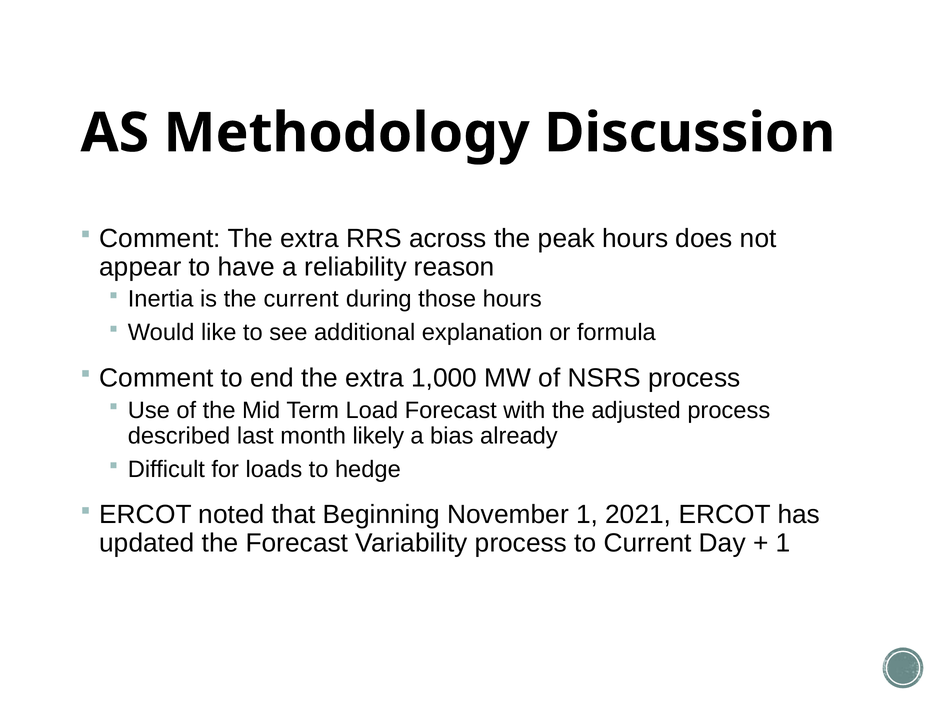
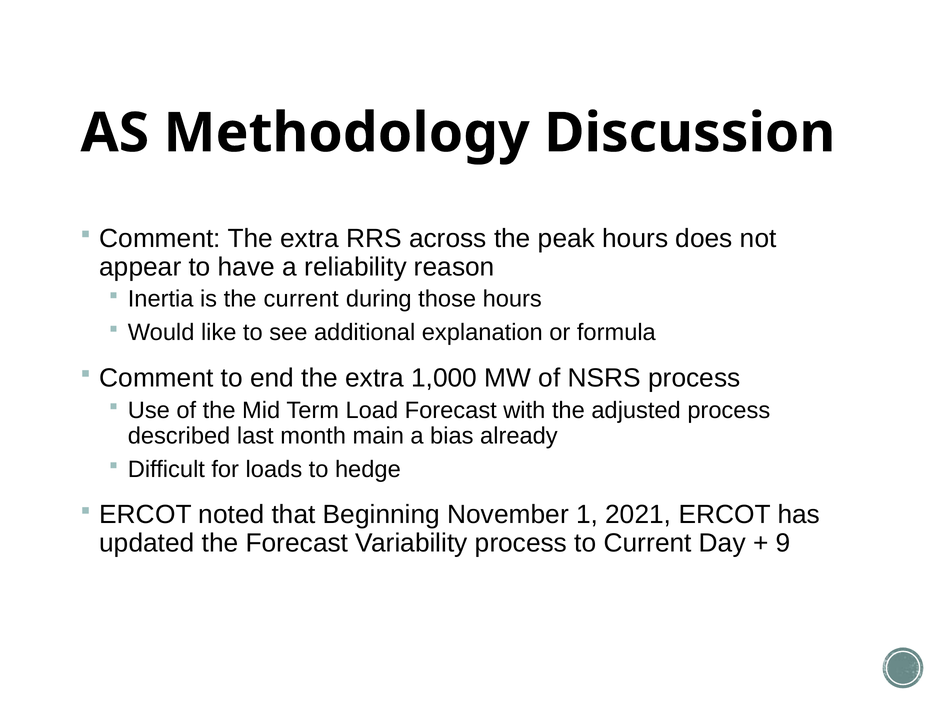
likely: likely -> main (378, 436)
1: 1 -> 9 (783, 543)
